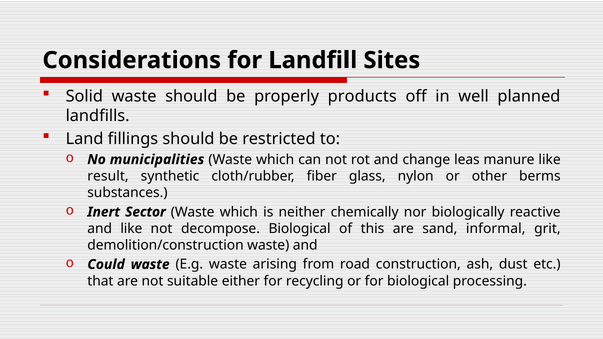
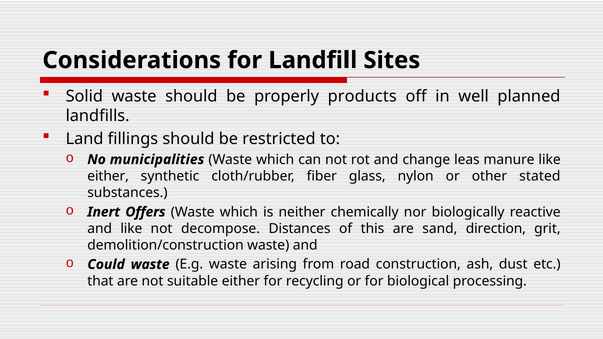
result: result -> either (108, 176)
berms: berms -> stated (540, 176)
Sector: Sector -> Offers (145, 212)
decompose Biological: Biological -> Distances (300, 229)
informal: informal -> direction (496, 229)
